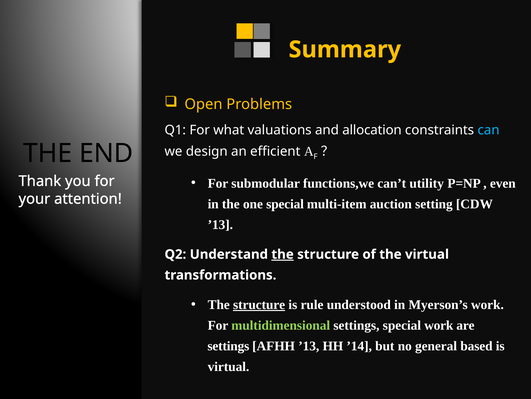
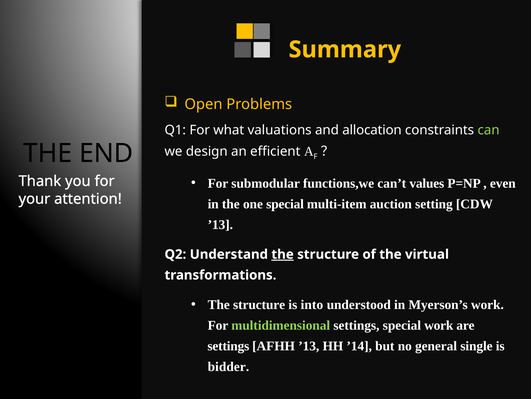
can colour: light blue -> light green (489, 130)
utility: utility -> values (427, 183)
structure underline: present -> none (259, 304)
rule: rule -> into (312, 304)
based: based -> single (476, 346)
virtual: virtual -> bidder (228, 366)
